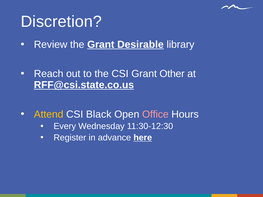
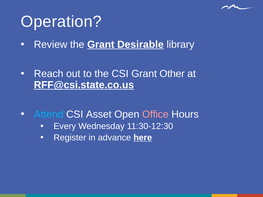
Discretion: Discretion -> Operation (61, 22)
Attend colour: yellow -> light blue (49, 114)
Black: Black -> Asset (99, 114)
